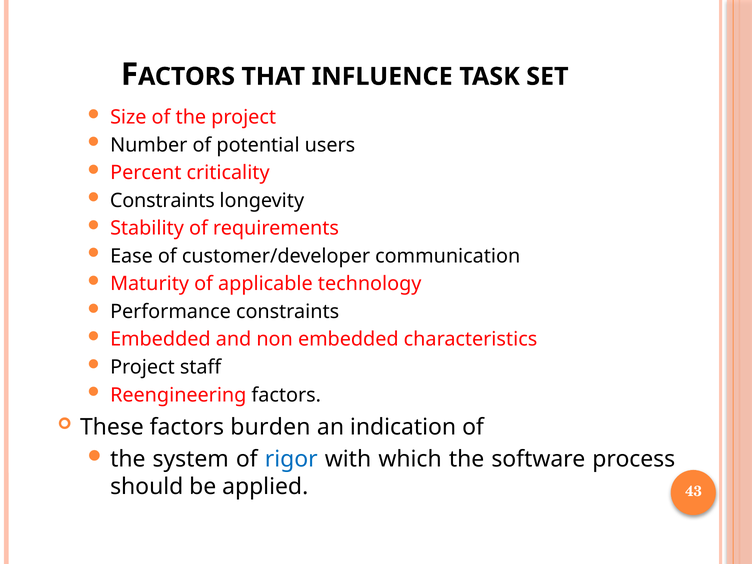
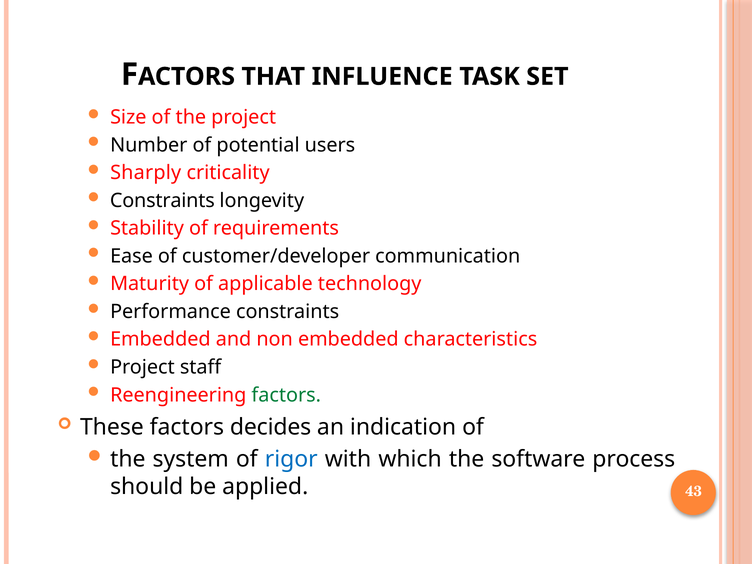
Percent: Percent -> Sharply (146, 173)
factors colour: black -> green (286, 395)
burden: burden -> decides (271, 427)
